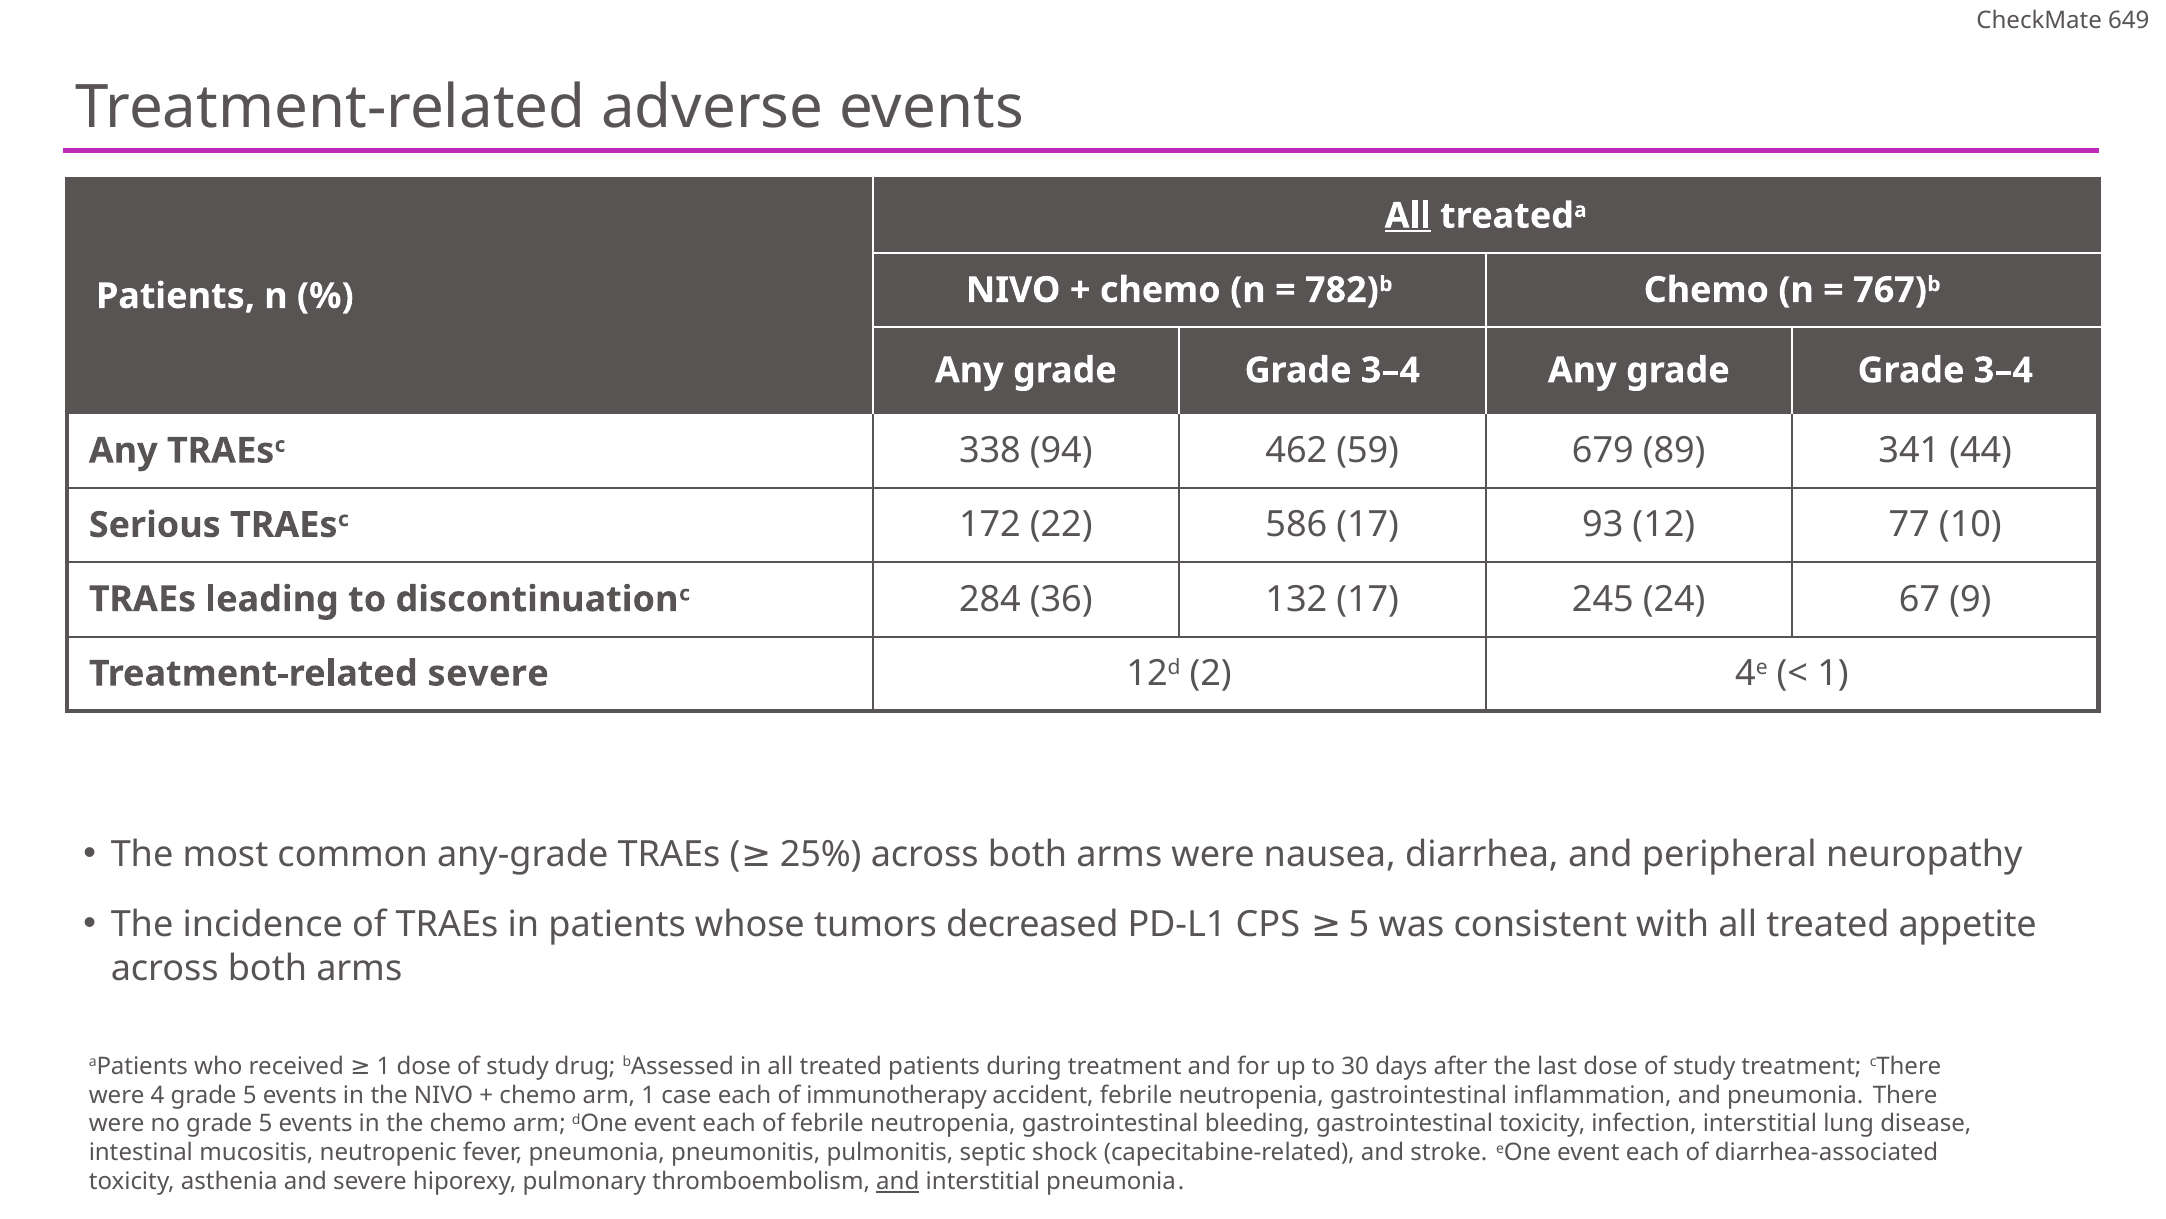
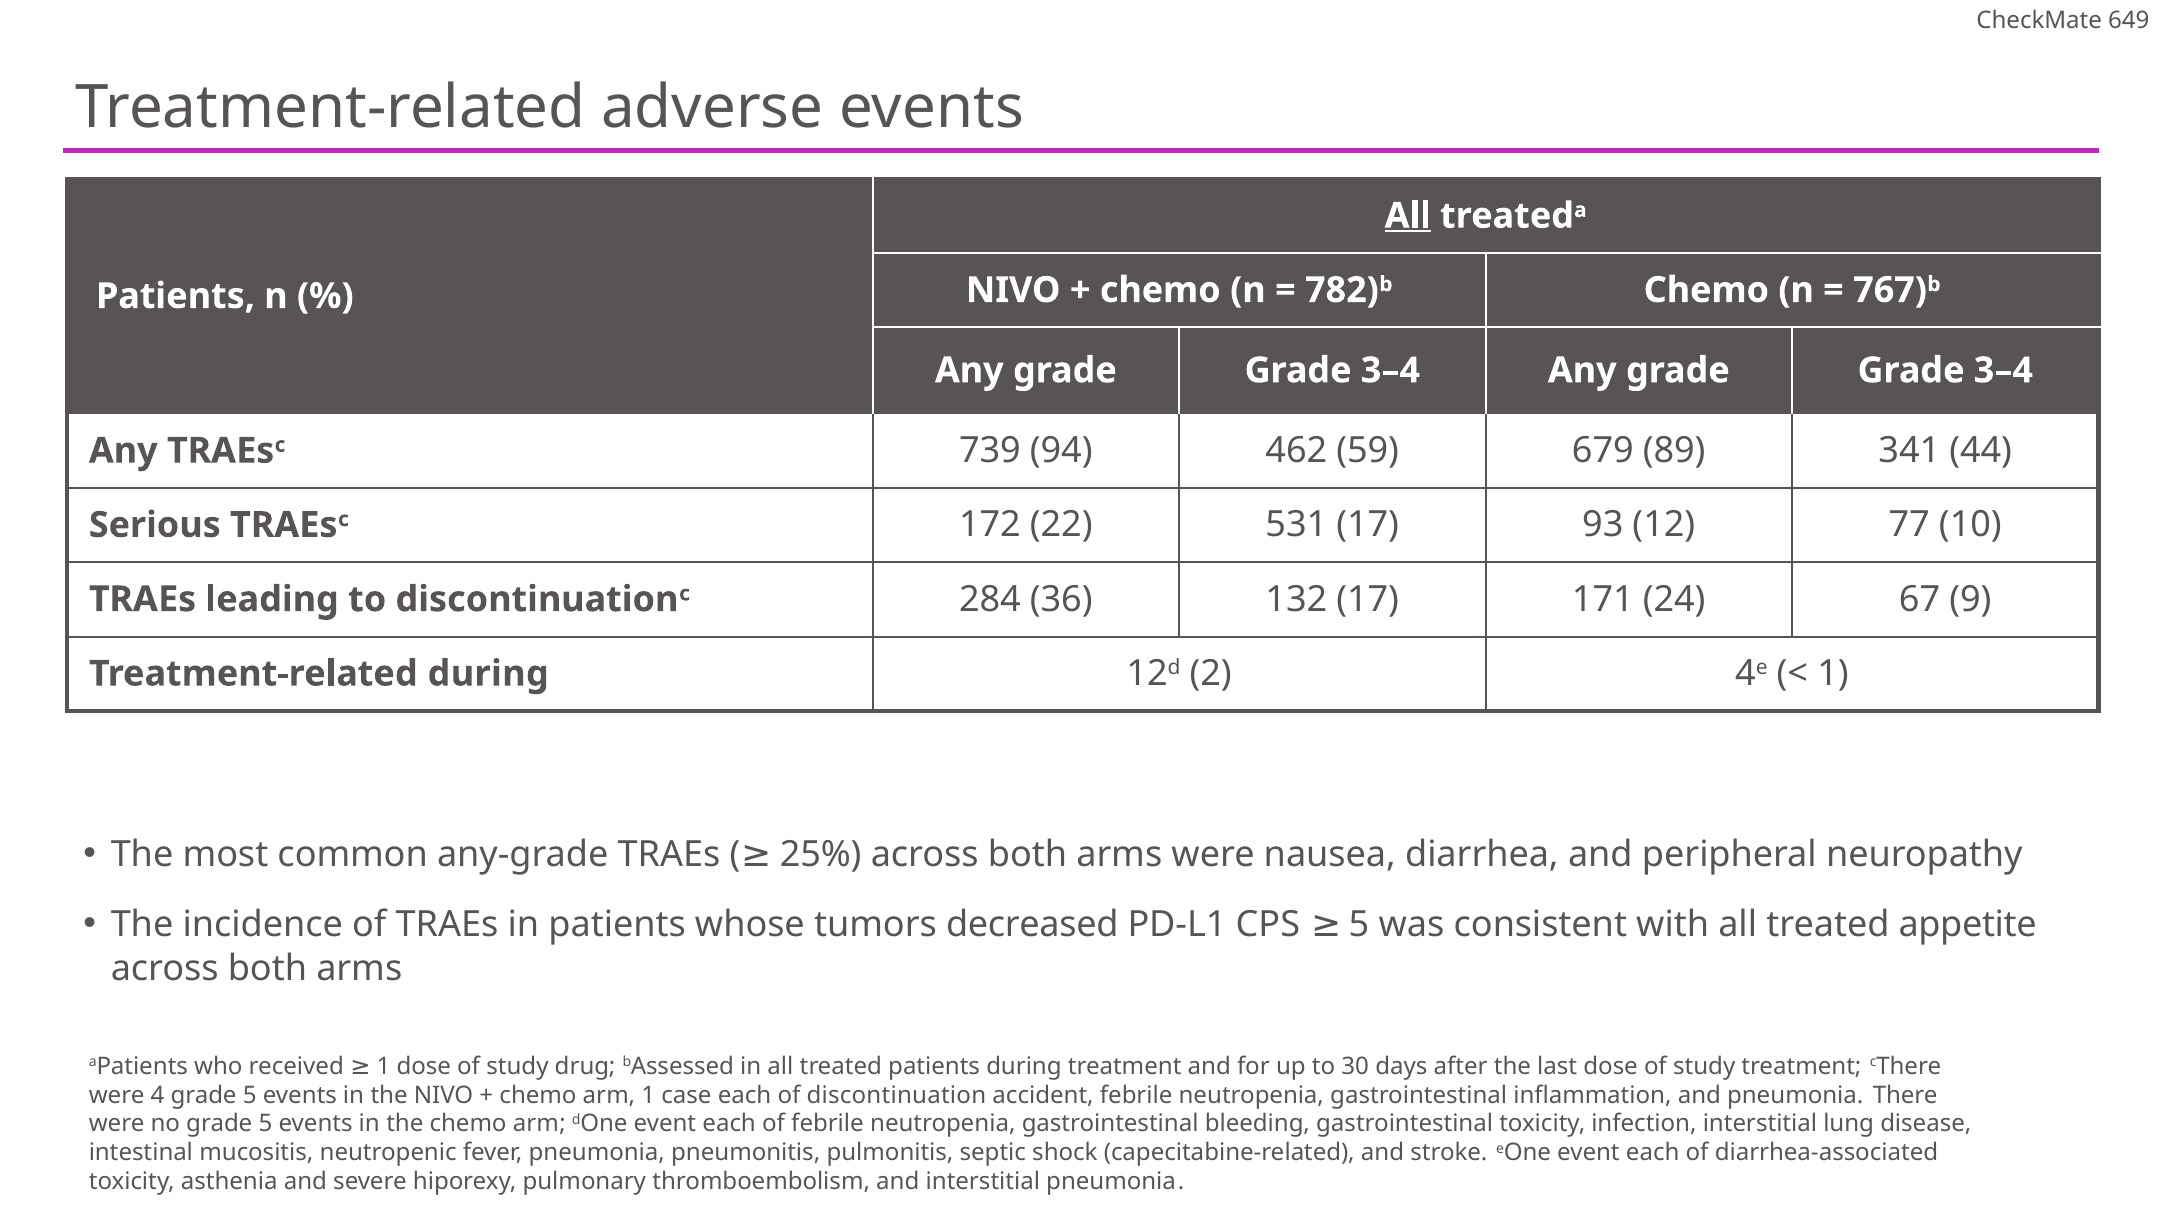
338: 338 -> 739 (990, 450)
586: 586 -> 531 (1296, 525)
245: 245 -> 171 (1603, 599)
Treatment-related severe: severe -> during (488, 673)
immunotherapy: immunotherapy -> discontinuation (896, 1095)
and underline: present -> none (898, 1181)
